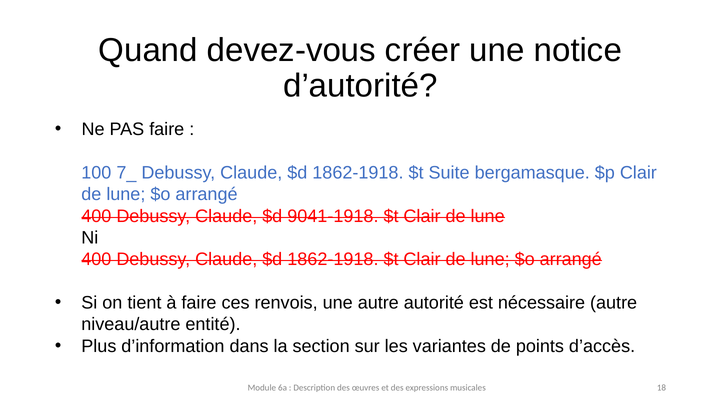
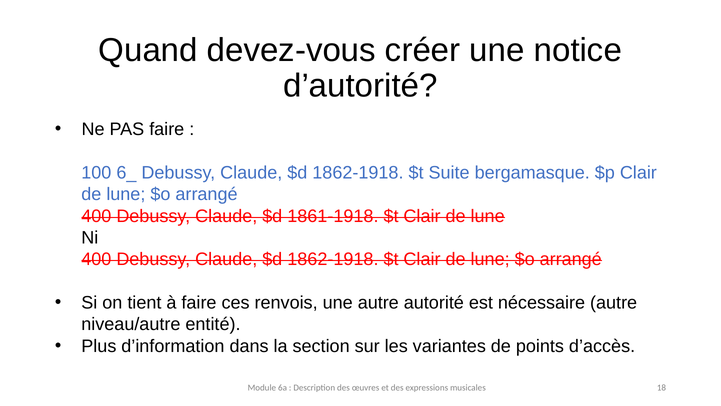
7_: 7_ -> 6_ (126, 173)
9041-1918: 9041-1918 -> 1861-1918 (333, 216)
